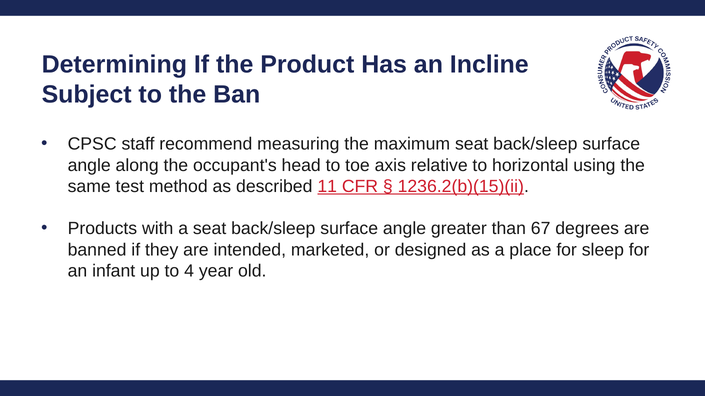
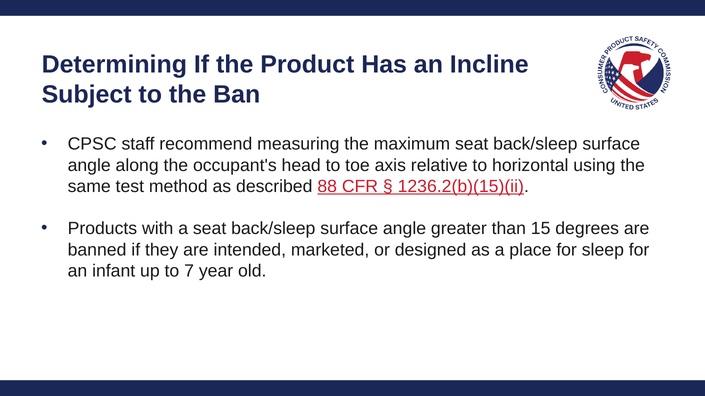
11: 11 -> 88 (327, 187)
67: 67 -> 15 (541, 229)
4: 4 -> 7 (189, 271)
